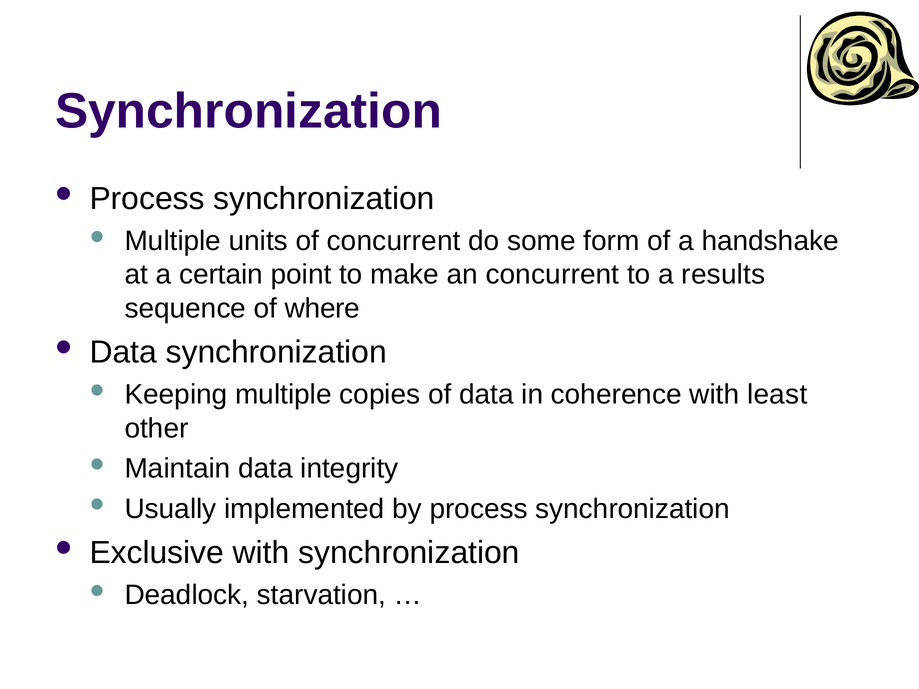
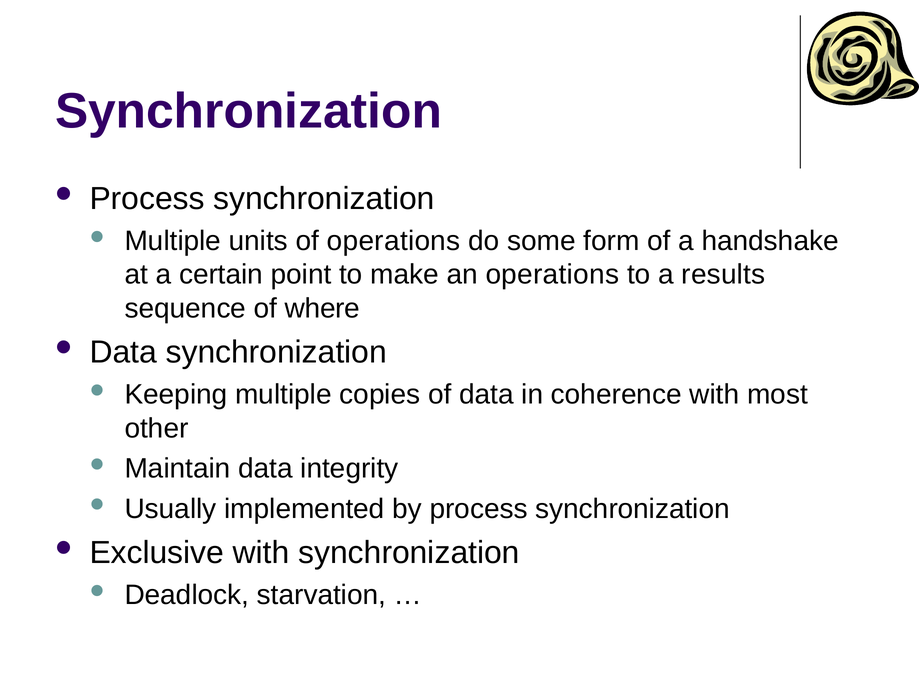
of concurrent: concurrent -> operations (394, 241)
an concurrent: concurrent -> operations (552, 275)
least: least -> most (777, 395)
